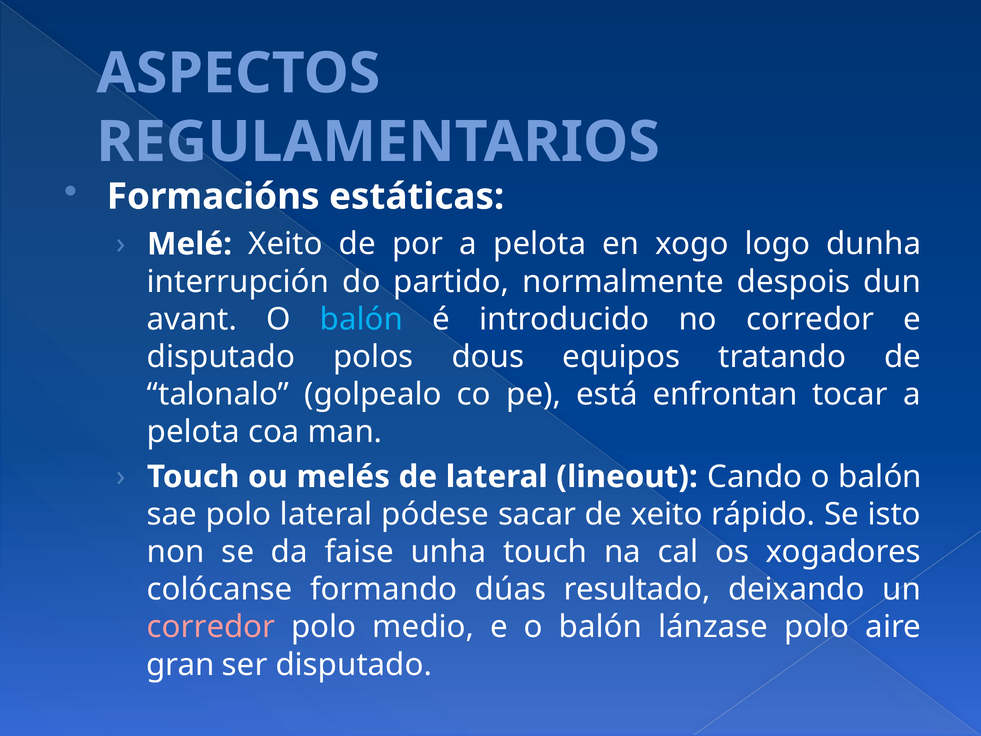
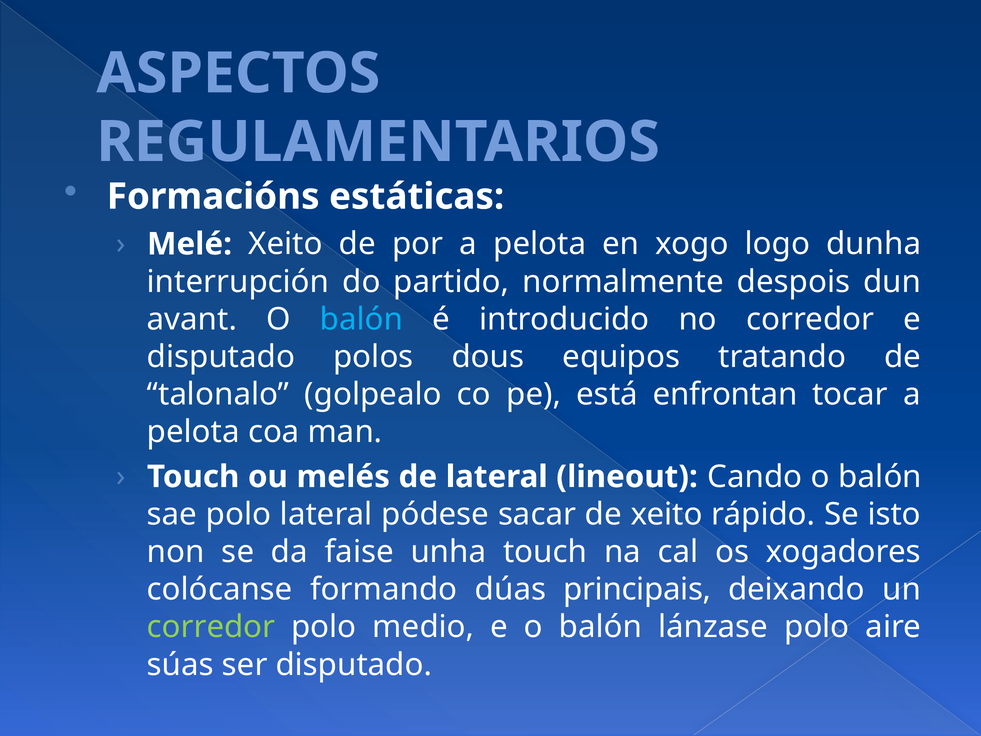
resultado: resultado -> principais (637, 589)
corredor colour: pink -> light green (211, 627)
gran: gran -> súas (180, 665)
